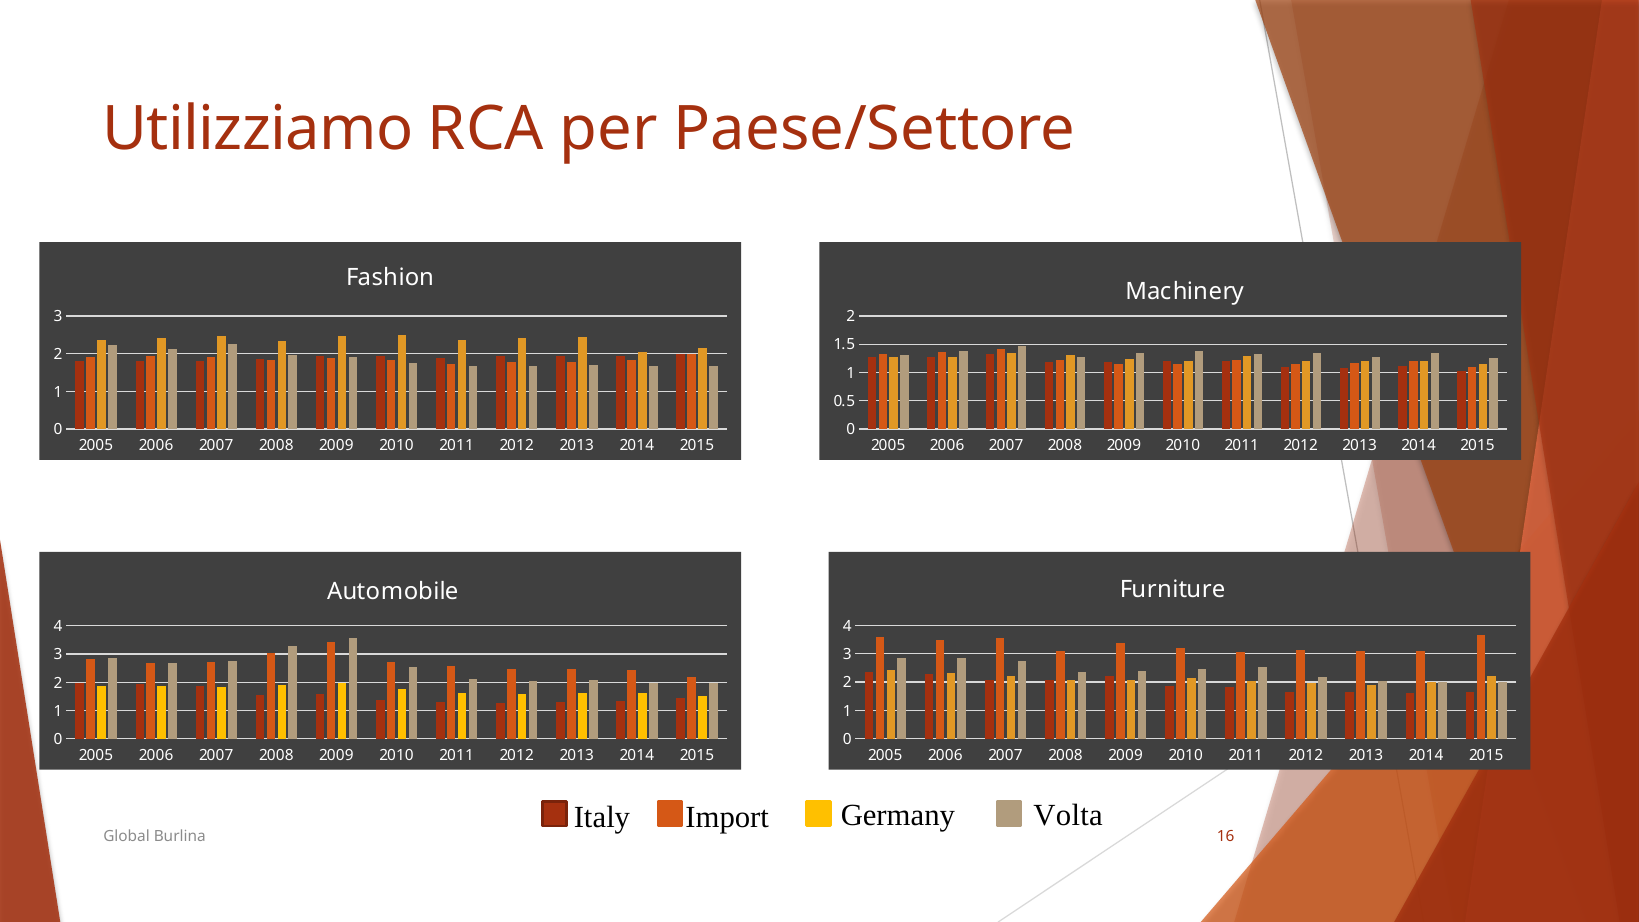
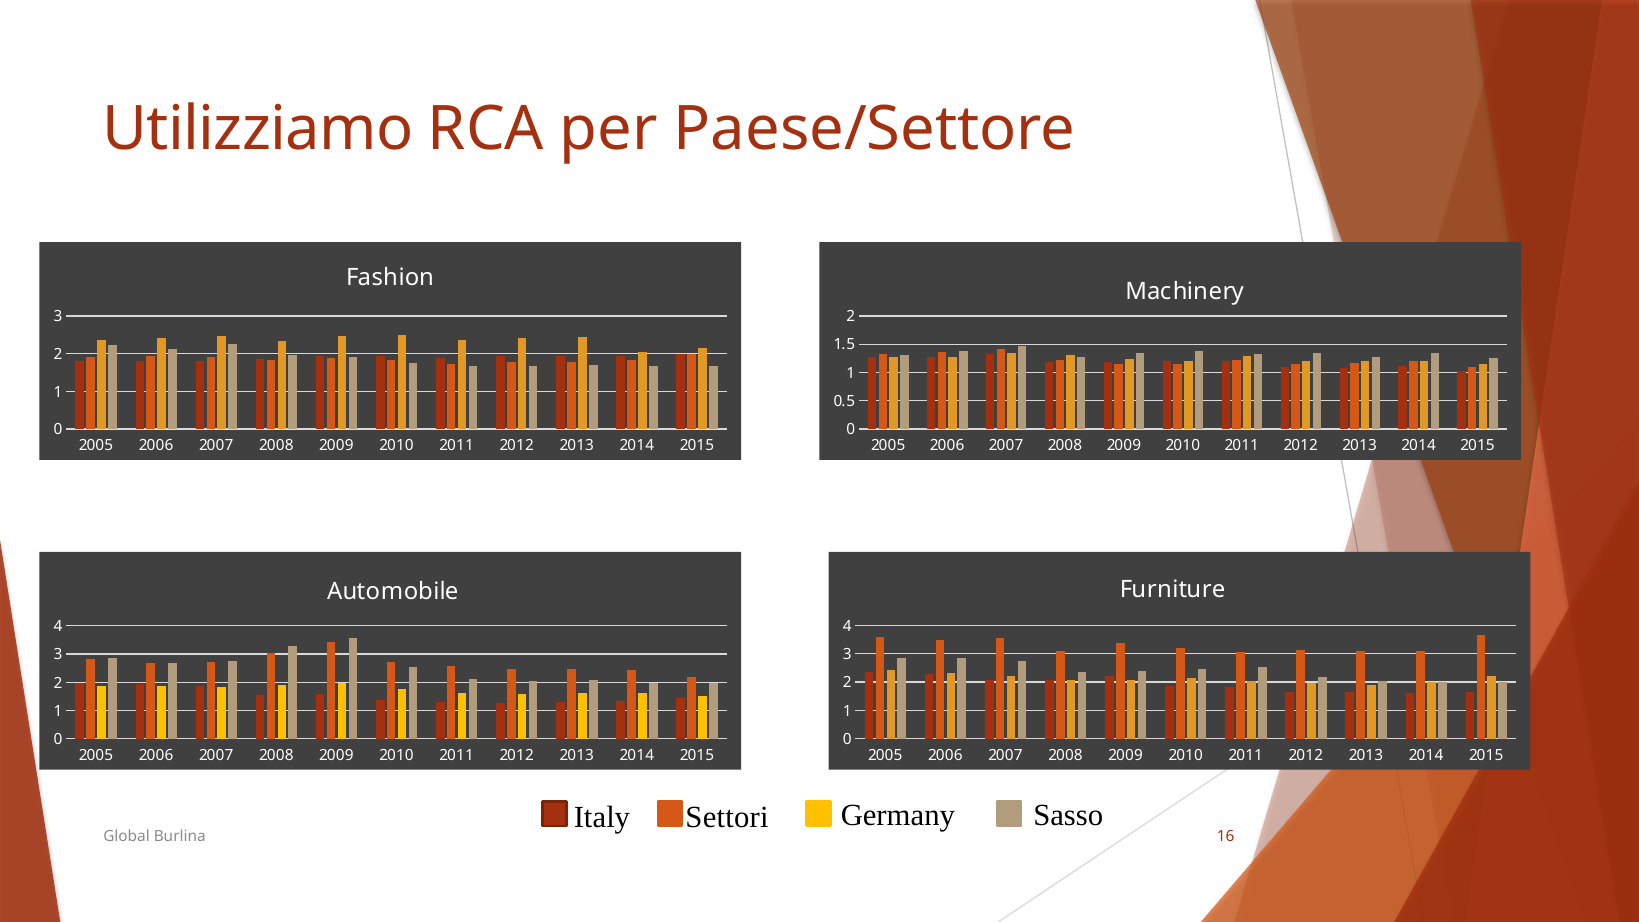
Import: Import -> Settori (727, 817)
Volta: Volta -> Sasso (1068, 815)
